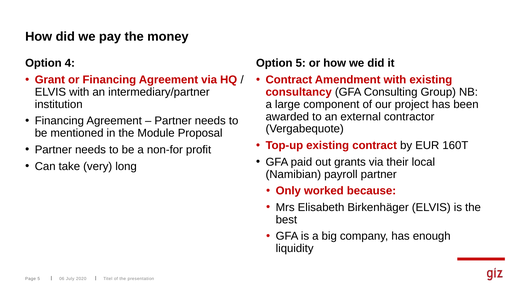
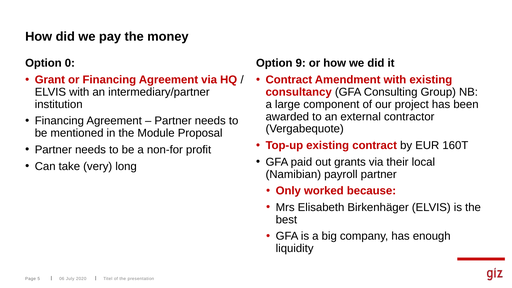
4: 4 -> 0 (70, 63)
Option 5: 5 -> 9 (301, 63)
